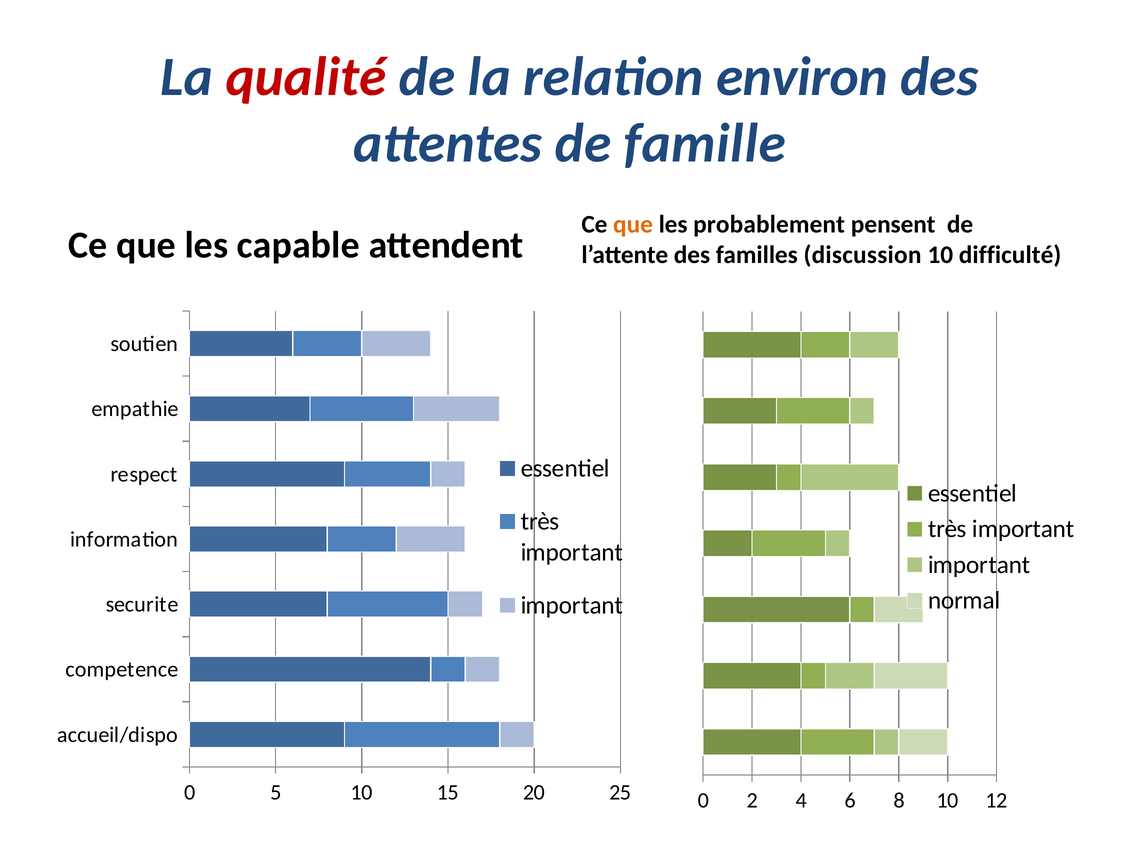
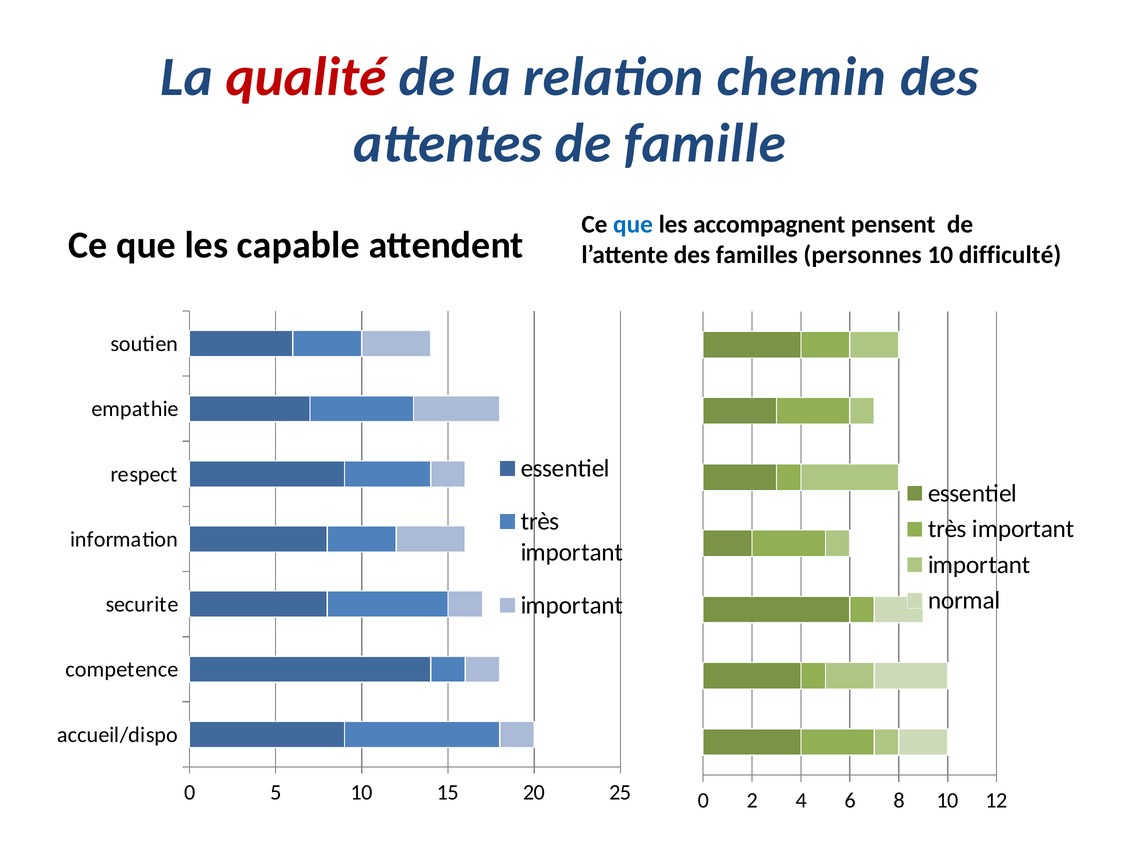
environ: environ -> chemin (802, 77)
que colour: orange -> blue (633, 224)
probablement: probablement -> accompagnent (769, 224)
discussion: discussion -> personnes (863, 255)
